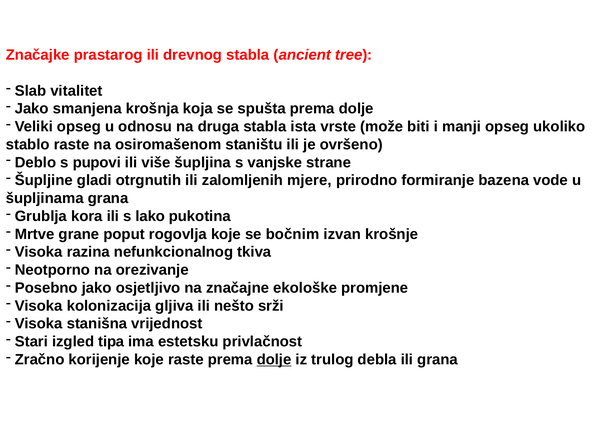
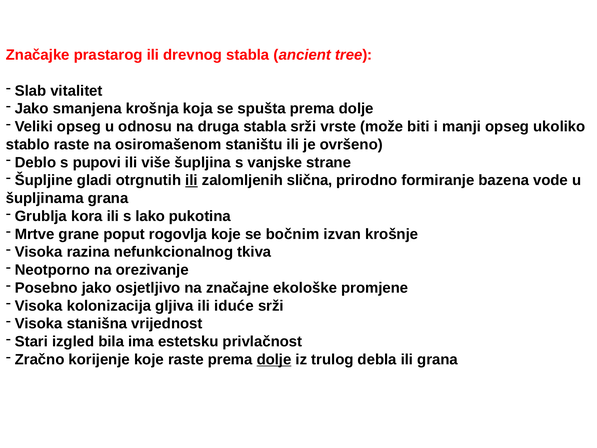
stabla ista: ista -> srži (303, 127)
ili underline: none -> present (192, 180)
mjere: mjere -> slična (310, 180)
nešto: nešto -> iduće (234, 306)
tipa: tipa -> bila (111, 341)
